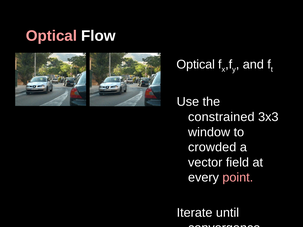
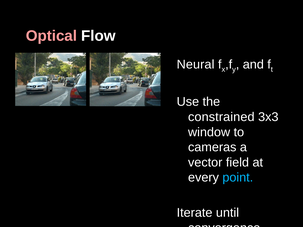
Optical: Optical -> Neural (196, 65)
crowded: crowded -> cameras (212, 147)
point colour: pink -> light blue (238, 178)
